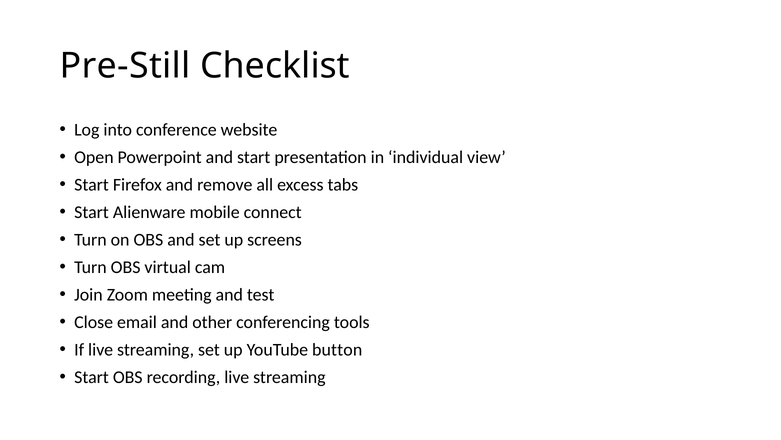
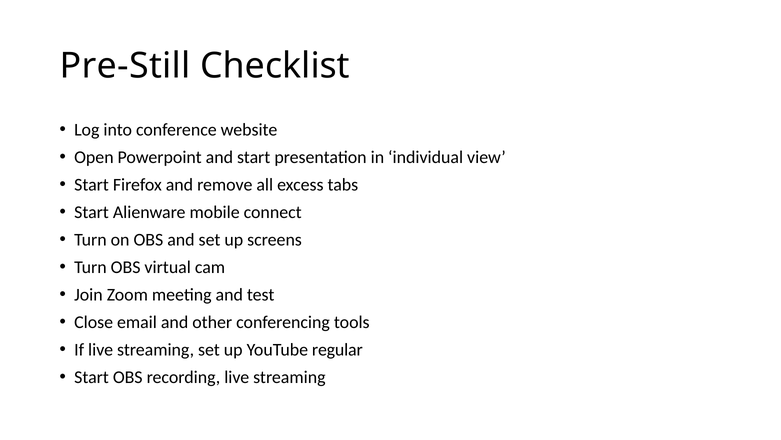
button: button -> regular (337, 349)
